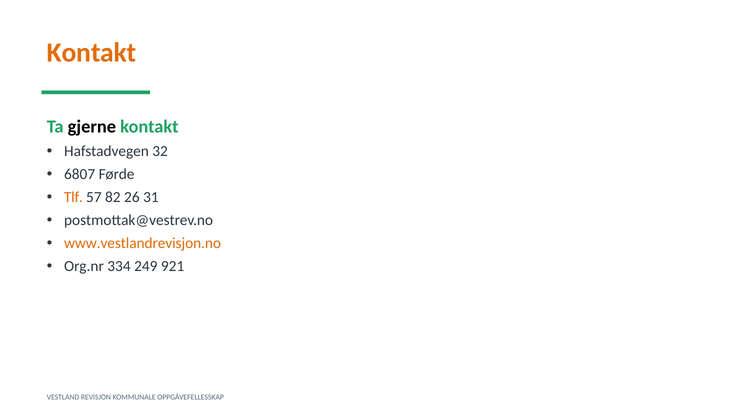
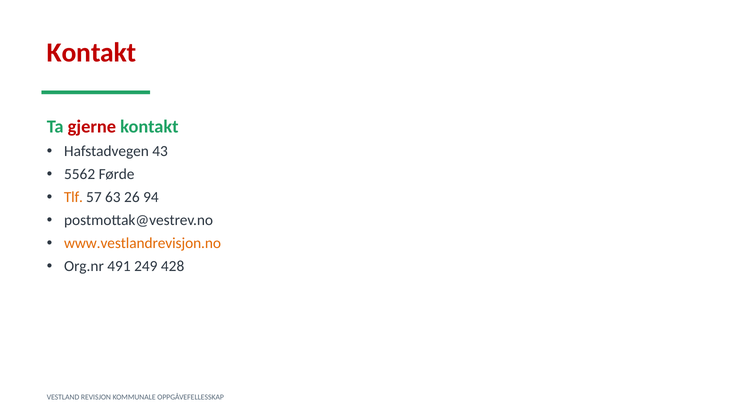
Kontakt colour: orange -> red (92, 53)
gjerne colour: black -> red (92, 127)
32: 32 -> 43 (160, 151)
6807: 6807 -> 5562 (80, 174)
82: 82 -> 63 (113, 197)
31: 31 -> 94 (151, 197)
334: 334 -> 491 (119, 266)
921: 921 -> 428 (173, 266)
